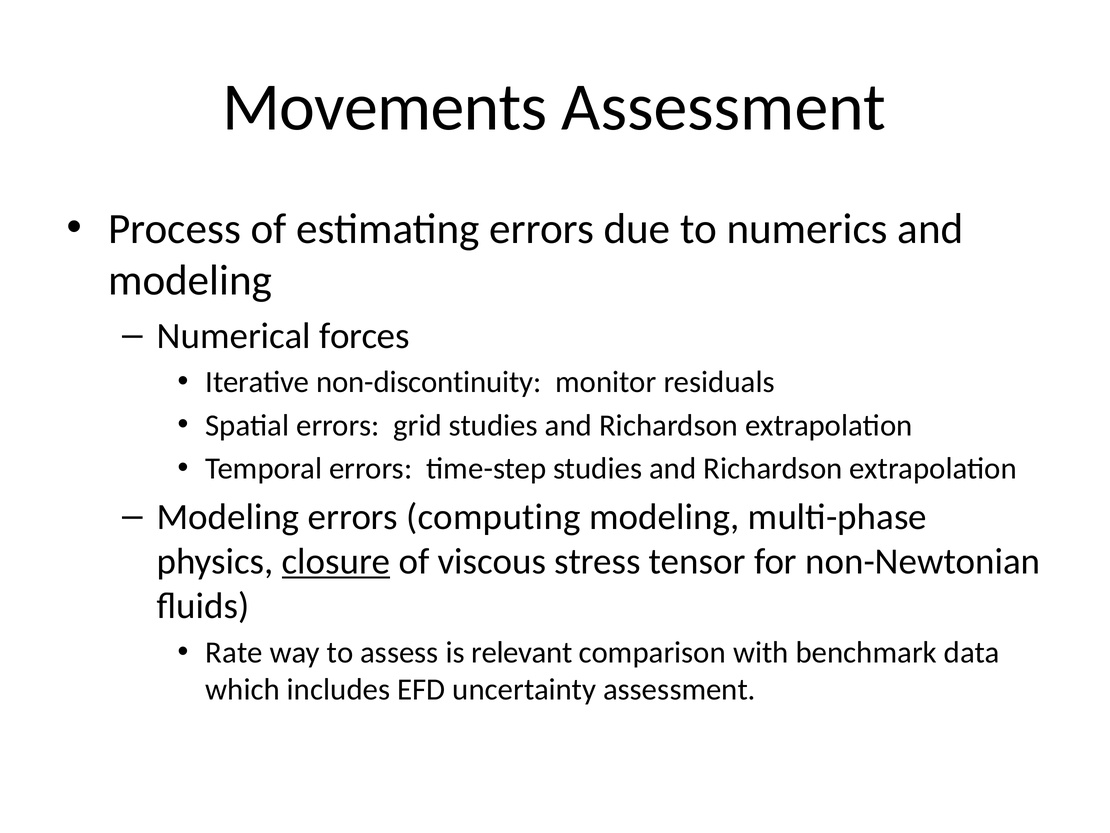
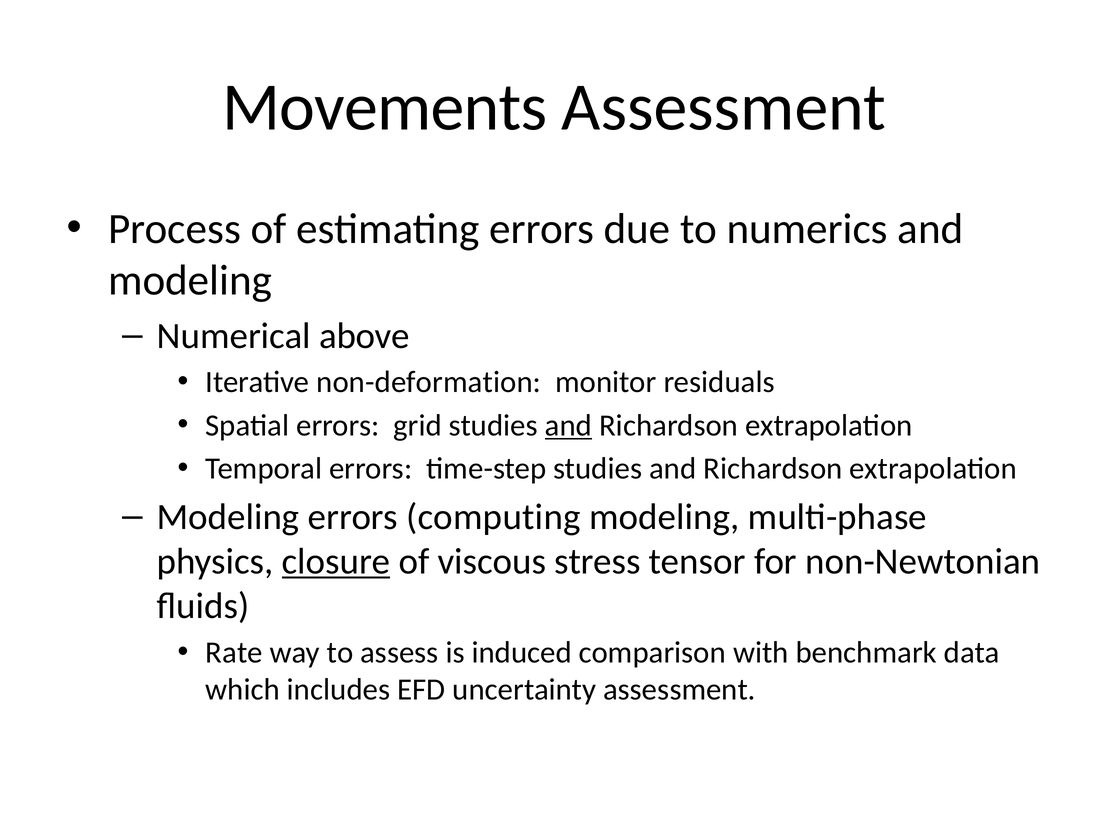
forces: forces -> above (364, 336)
non-discontinuity: non-discontinuity -> non-deformation (429, 382)
and underline: none -> present (569, 425)
relevant: relevant -> induced (522, 652)
